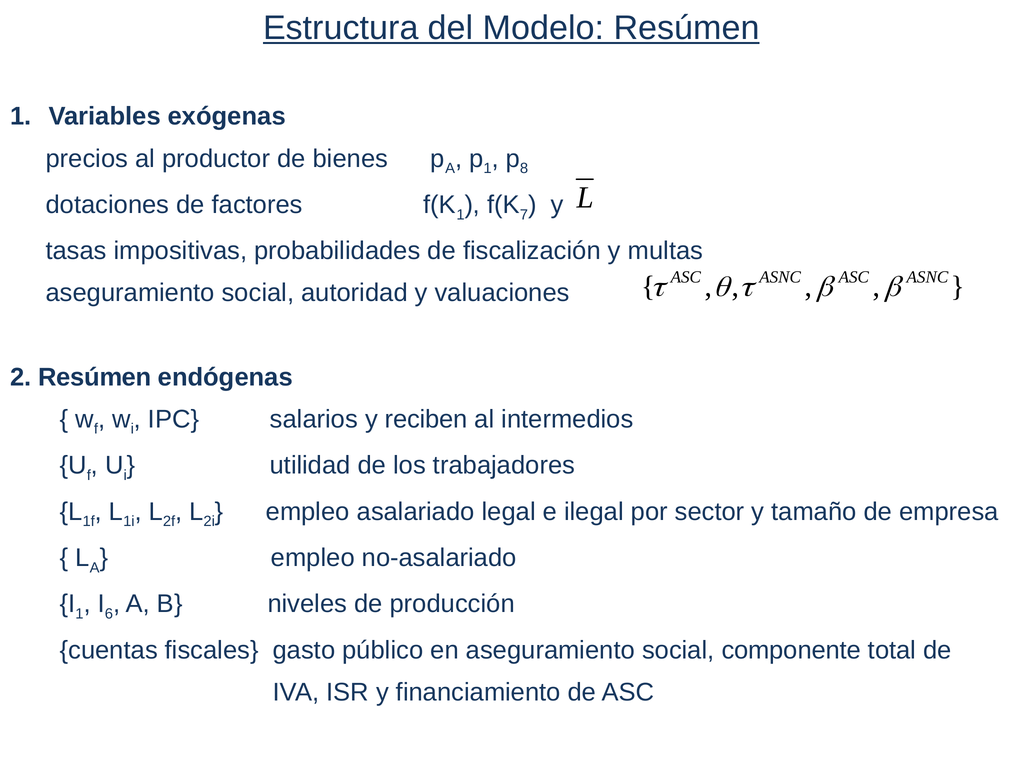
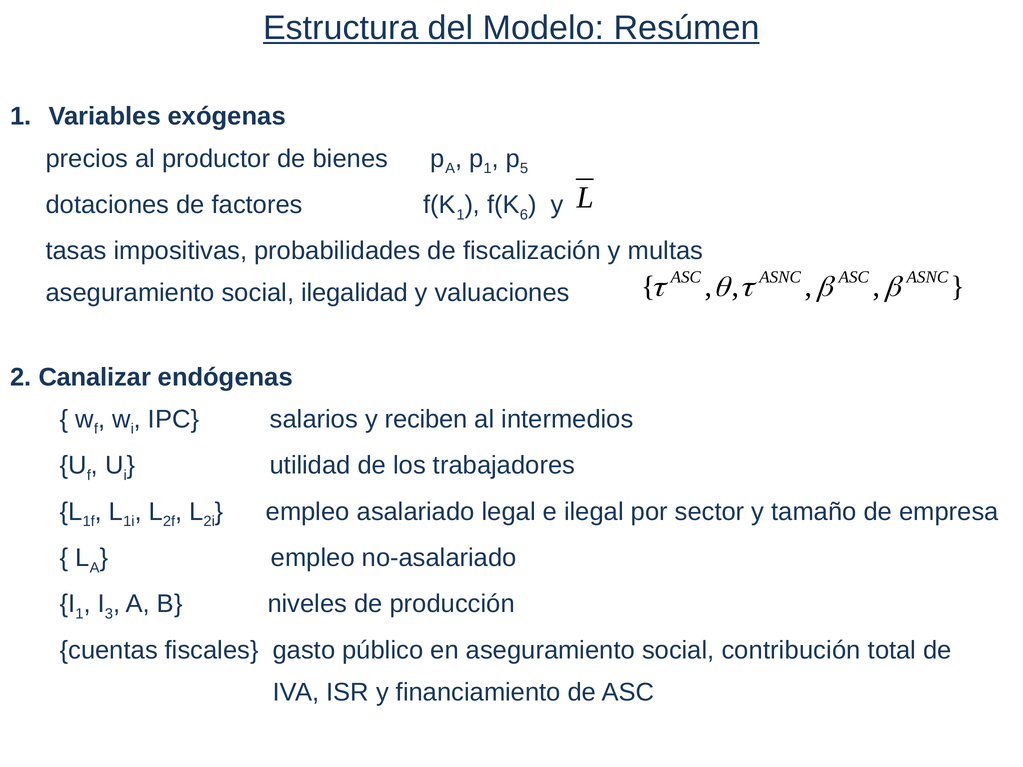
8: 8 -> 5 (524, 169)
7: 7 -> 6 (524, 215)
autoridad: autoridad -> ilegalidad (355, 293)
2 Resúmen: Resúmen -> Canalizar (95, 377)
6: 6 -> 3 (109, 614)
componente: componente -> contribución (791, 650)
